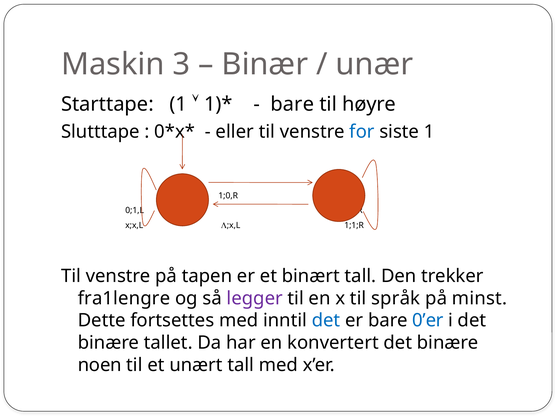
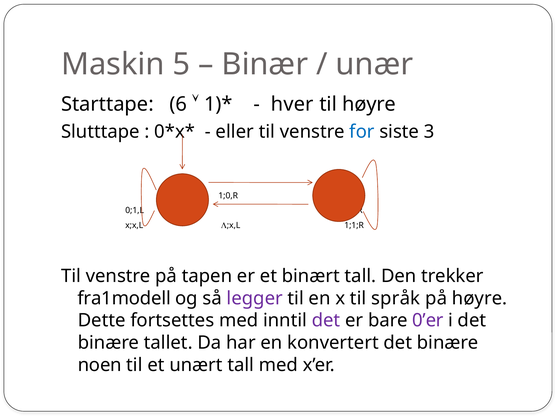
3: 3 -> 5 (181, 64)
Starttape 1: 1 -> 6 (178, 104)
bare: bare -> hver (292, 104)
siste 1: 1 -> 3 (429, 132)
fra1lengre: fra1lengre -> fra1modell (124, 298)
på minst: minst -> høyre (480, 298)
det colour: blue -> purple (326, 320)
0’er colour: blue -> purple (428, 320)
